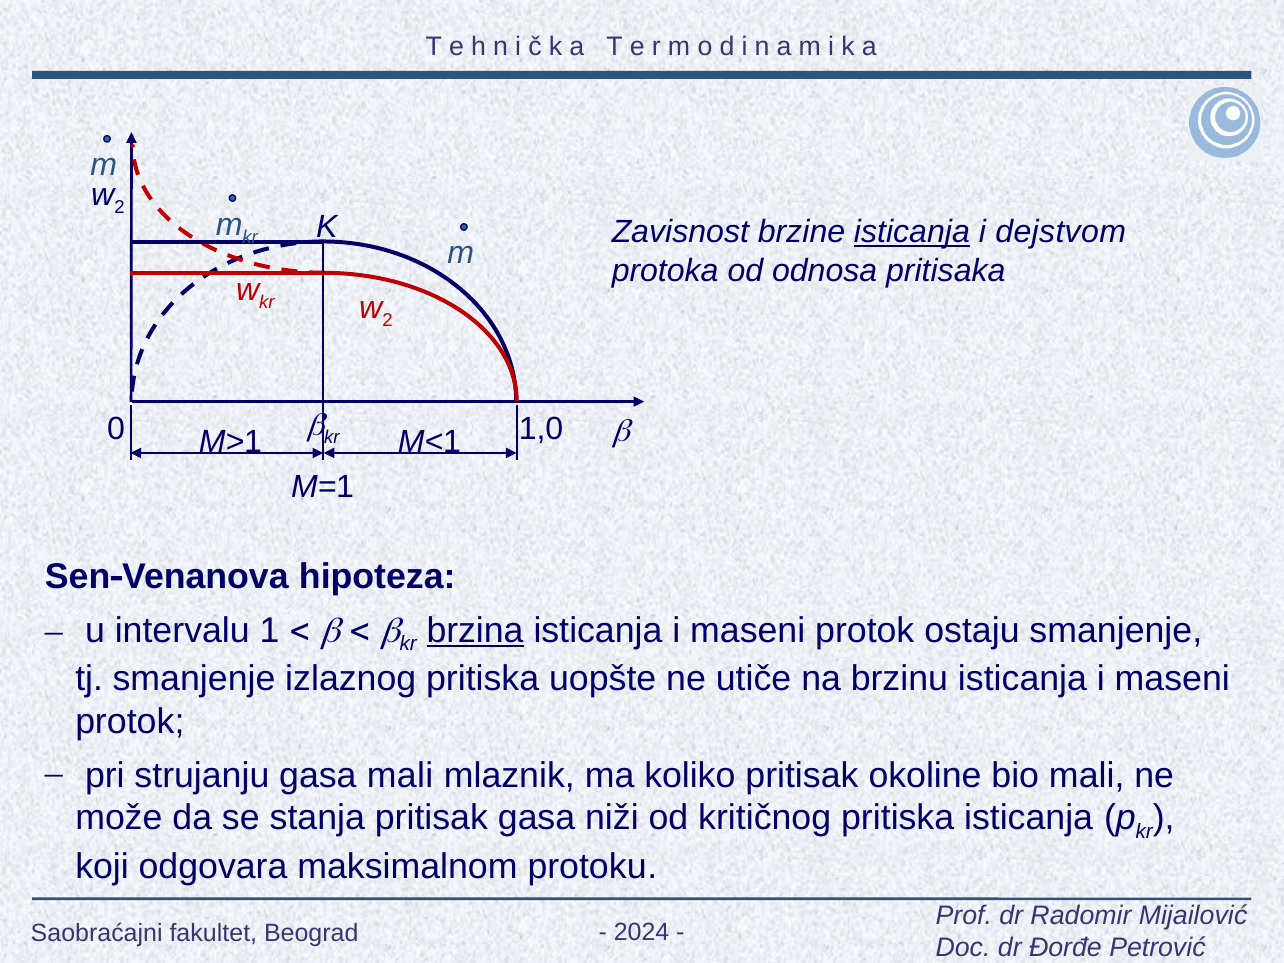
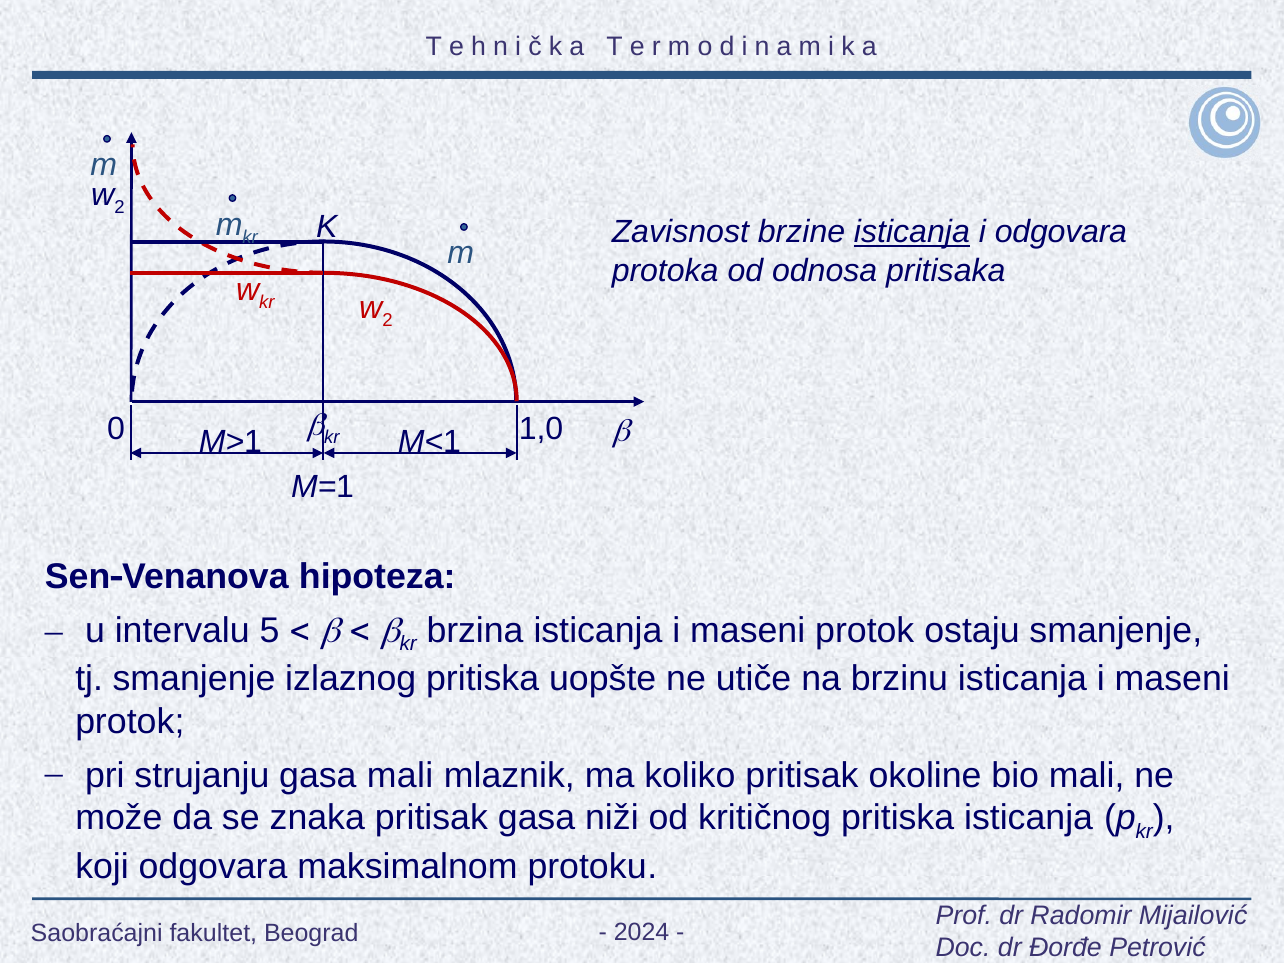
i dejstvom: dejstvom -> odgovara (1061, 232)
1: 1 -> 5 (270, 630)
brzina underline: present -> none (475, 630)
stanja: stanja -> znaka (317, 818)
